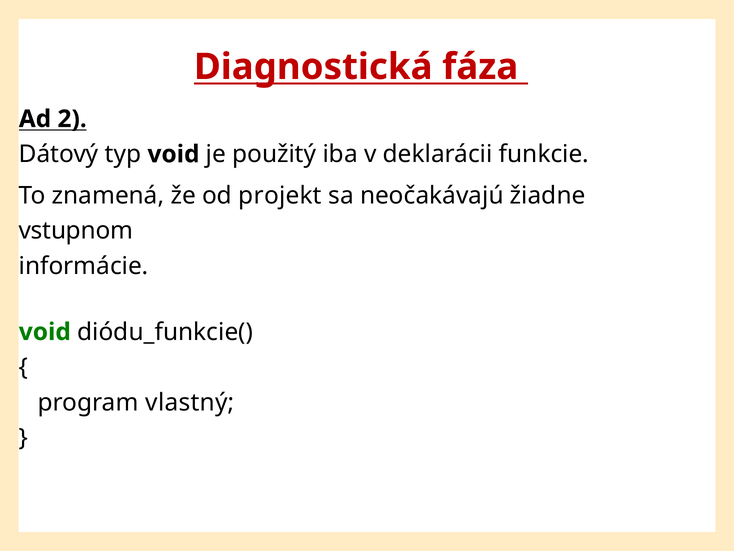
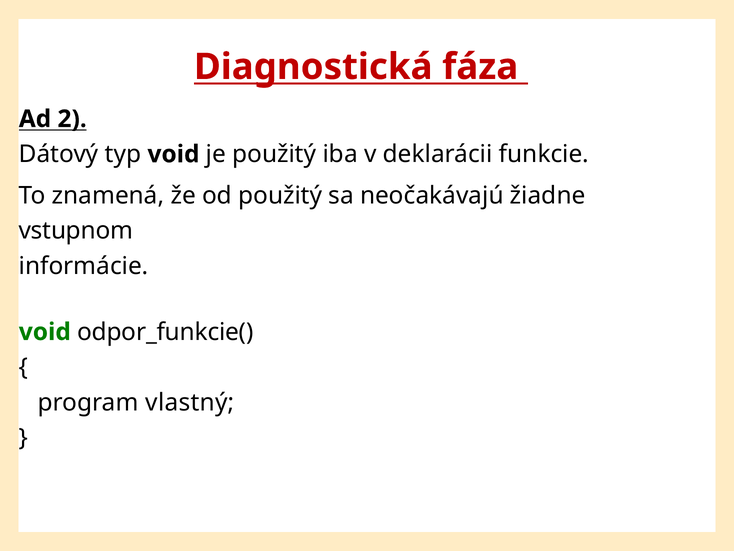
od projekt: projekt -> použitý (280, 195)
diódu_funkcie(: diódu_funkcie( -> odpor_funkcie( (165, 332)
